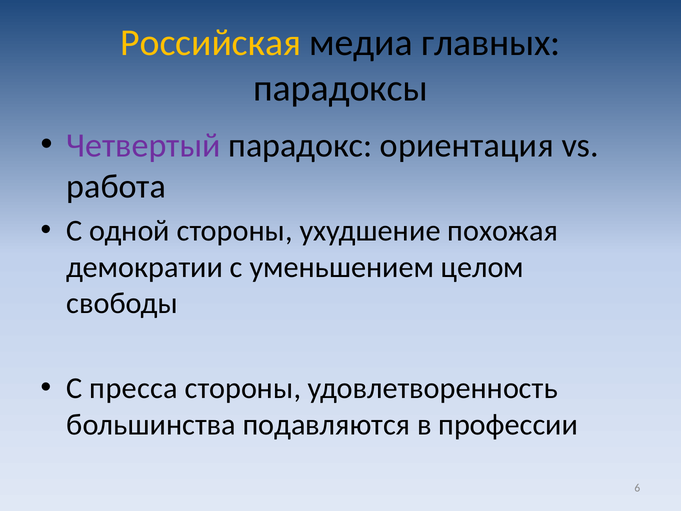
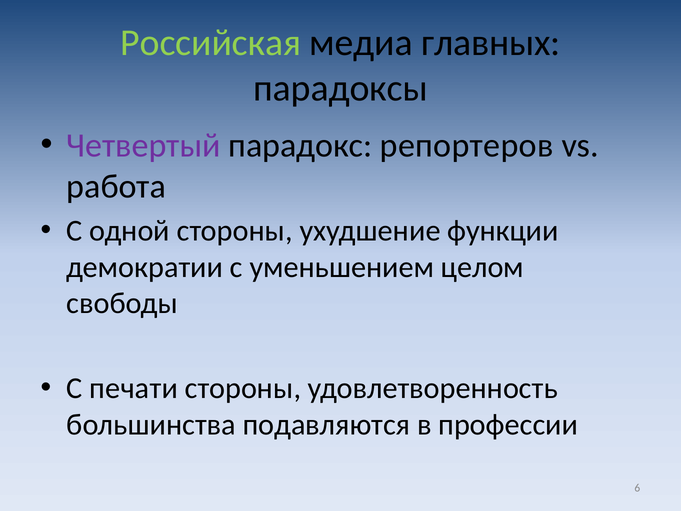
Российская colour: yellow -> light green (211, 43)
ориентация: ориентация -> репортеров (467, 145)
похожая: похожая -> функции (503, 231)
пресса: пресса -> печати (134, 388)
